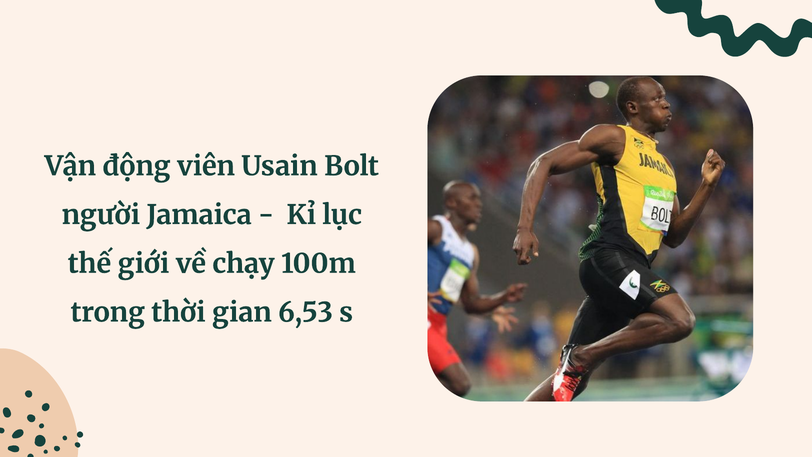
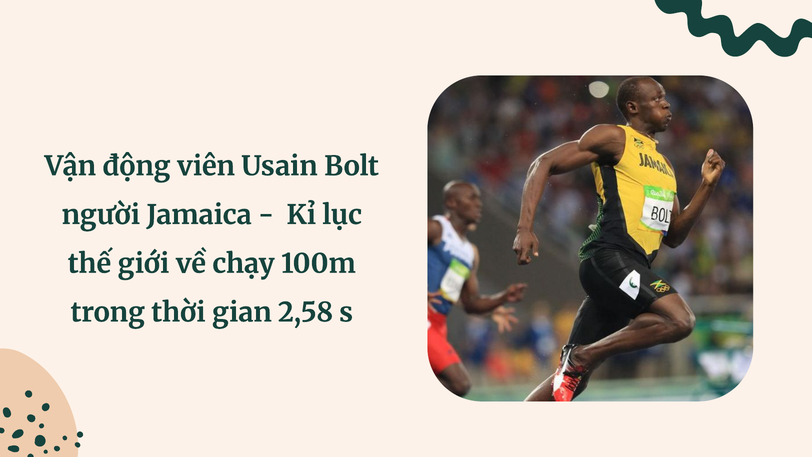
6,53: 6,53 -> 2,58 (306, 313)
